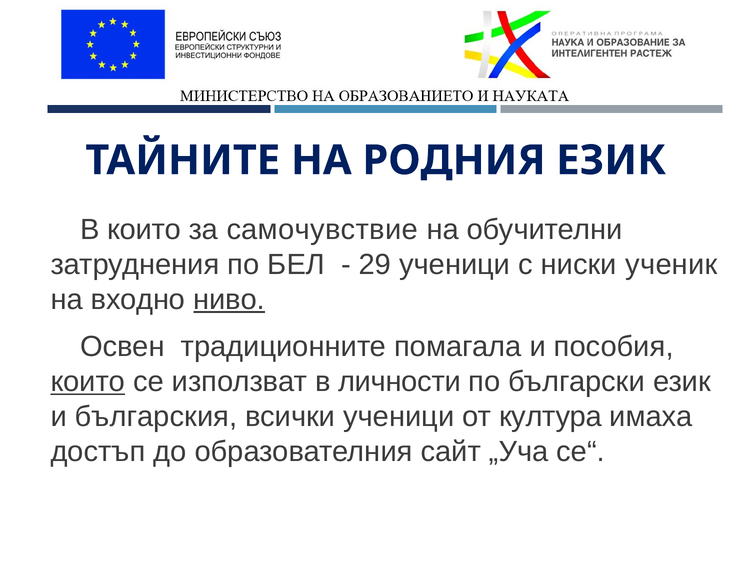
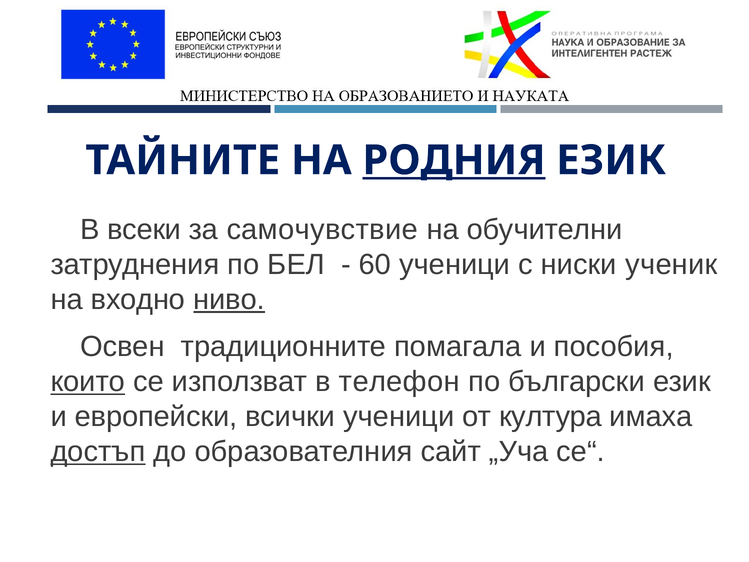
РОДНИЯ underline: none -> present (454, 160)
В които: които -> всеки (144, 229)
29: 29 -> 60 (375, 264)
личности: личности -> телефон (399, 381)
българския: българския -> европейски (156, 416)
достъп underline: none -> present (98, 451)
